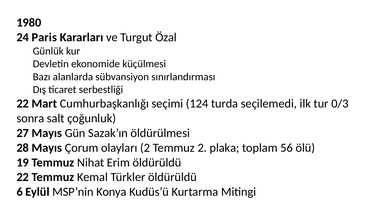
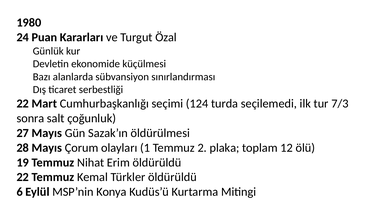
Paris: Paris -> Puan (44, 37)
0/3: 0/3 -> 7/3 (340, 104)
olayları 2: 2 -> 1 (145, 148)
56: 56 -> 12 (287, 148)
